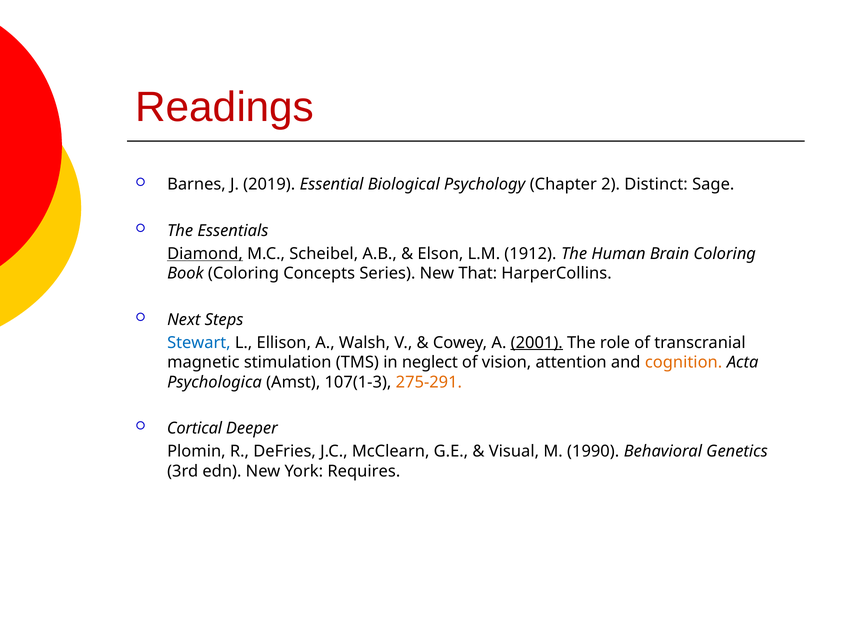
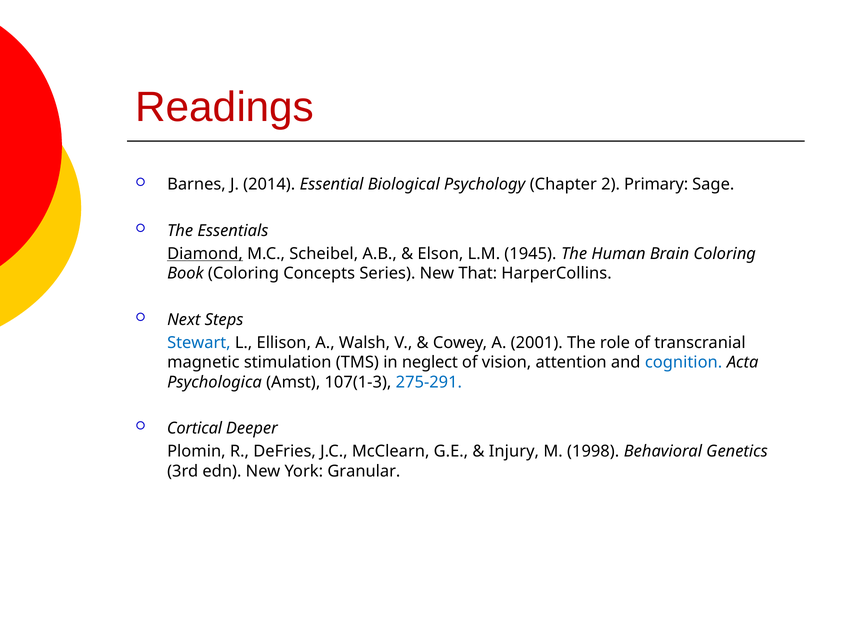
2019: 2019 -> 2014 (269, 185)
Distinct: Distinct -> Primary (656, 185)
1912: 1912 -> 1945 (530, 254)
2001 underline: present -> none (537, 343)
cognition colour: orange -> blue (684, 363)
275-291 colour: orange -> blue (429, 382)
Visual: Visual -> Injury (514, 452)
1990: 1990 -> 1998 (593, 452)
Requires: Requires -> Granular (364, 471)
